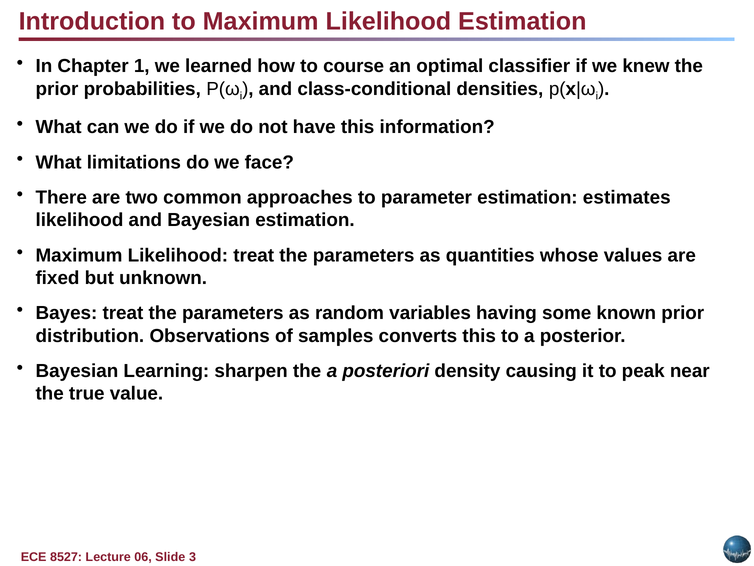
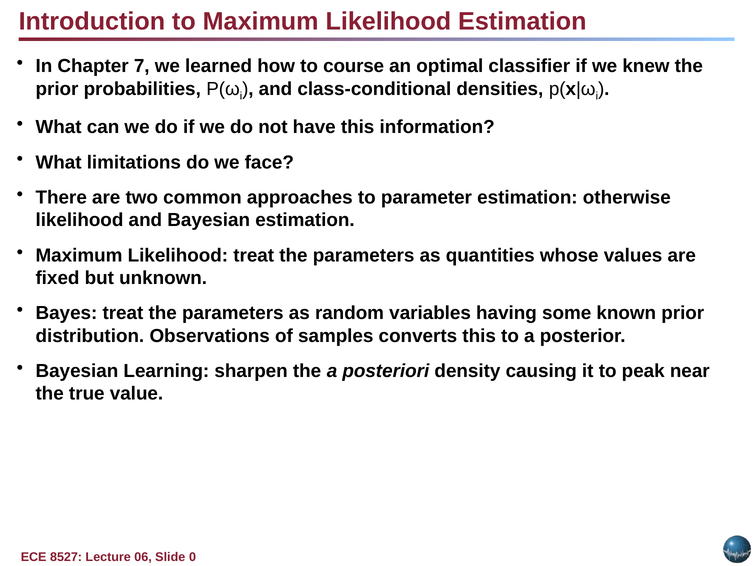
1: 1 -> 7 (142, 66)
estimates: estimates -> otherwise (627, 197)
3: 3 -> 0 (193, 557)
